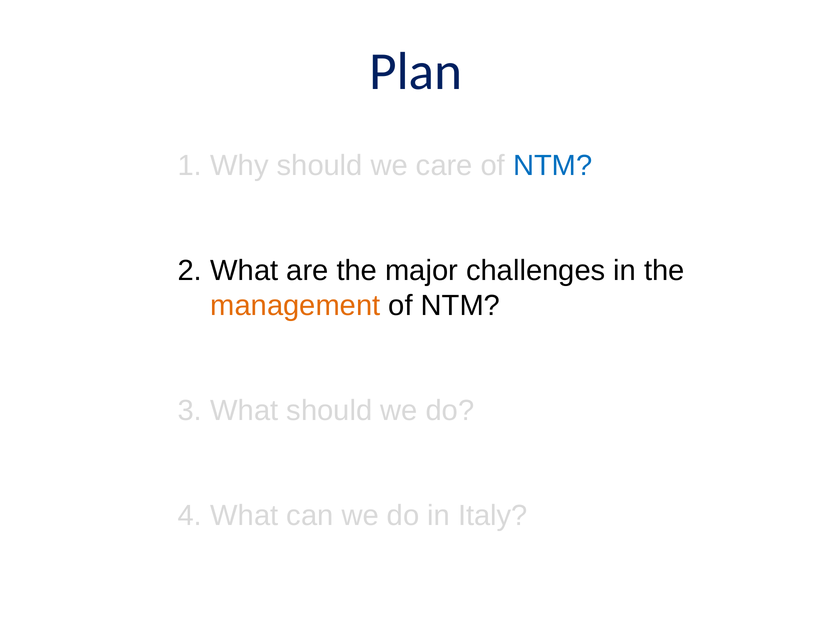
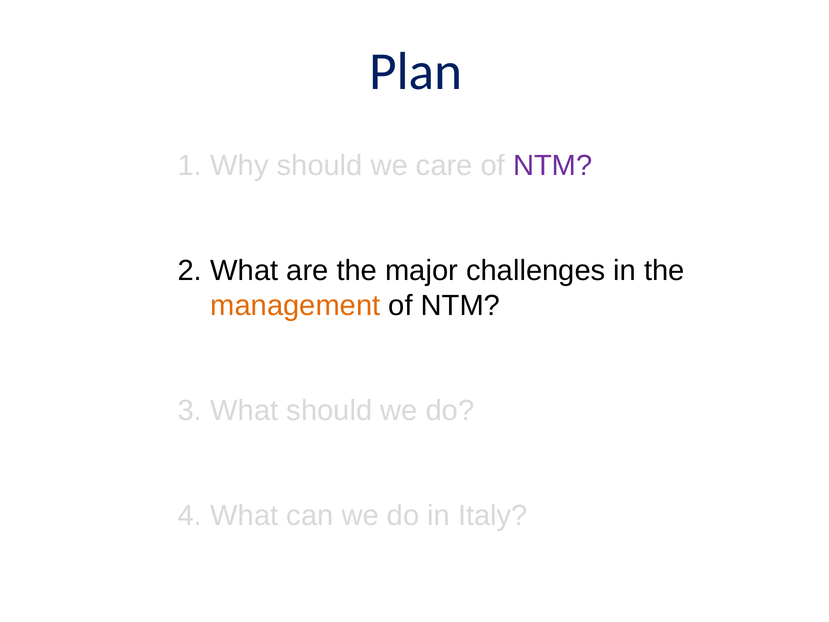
NTM colour: blue -> purple (553, 165)
